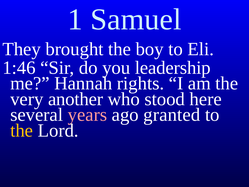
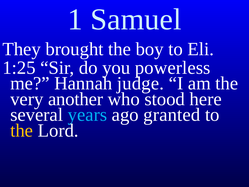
1:46: 1:46 -> 1:25 (19, 68)
leadership: leadership -> powerless (173, 68)
rights: rights -> judge (140, 83)
years colour: pink -> light blue (87, 115)
